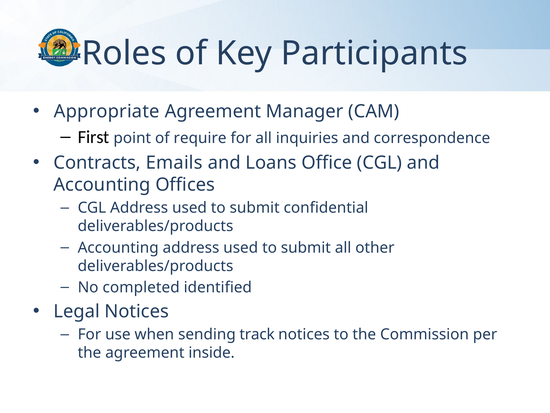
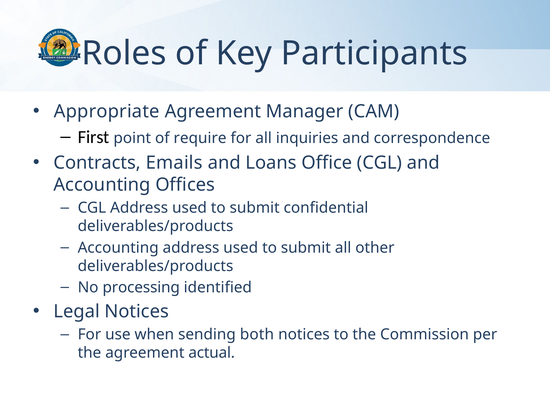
completed: completed -> processing (141, 287)
track: track -> both (257, 334)
inside: inside -> actual (212, 352)
